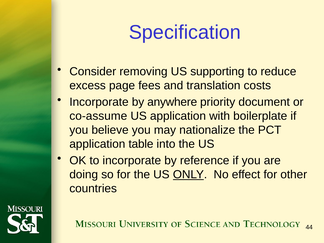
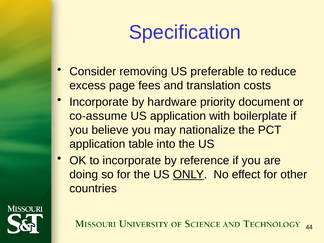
supporting: supporting -> preferable (217, 72)
anywhere: anywhere -> hardware (172, 102)
